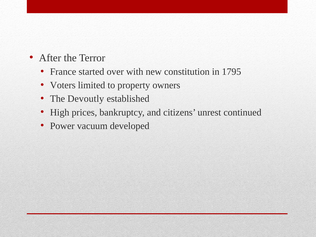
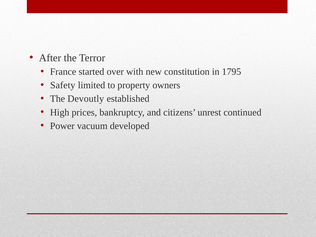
Voters: Voters -> Safety (63, 85)
